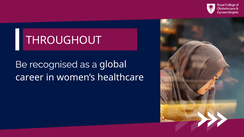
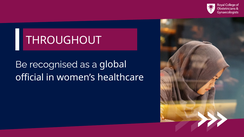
career: career -> official (30, 78)
